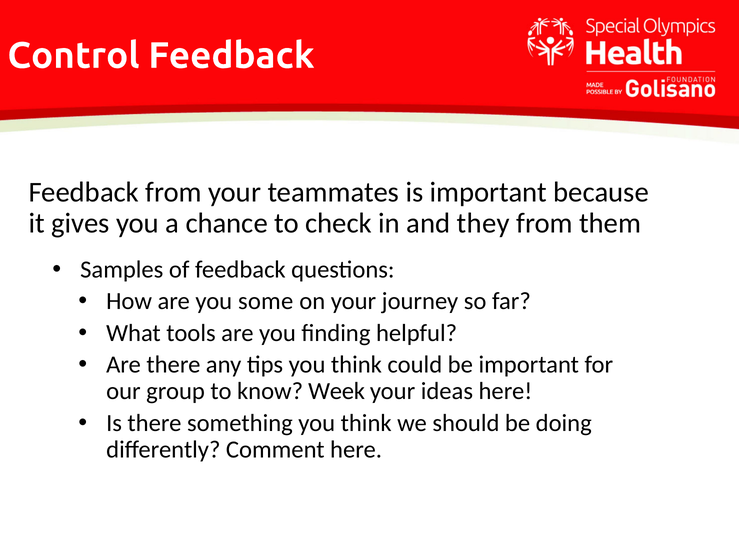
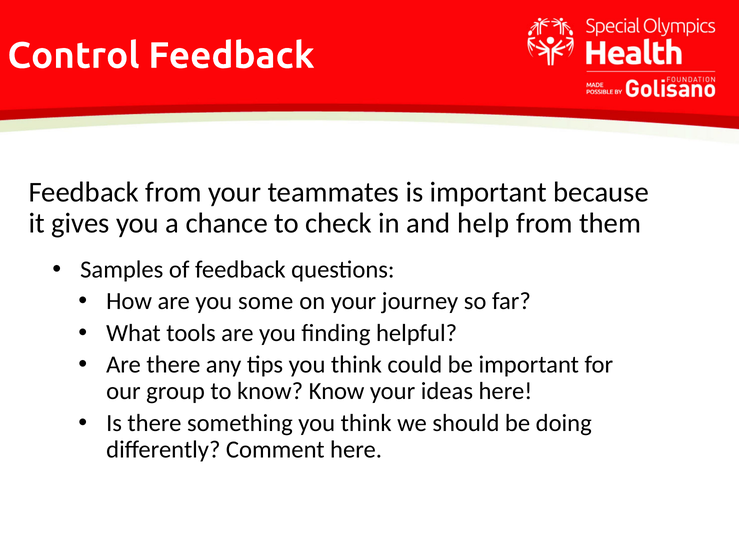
they: they -> help (483, 223)
know Week: Week -> Know (337, 391)
